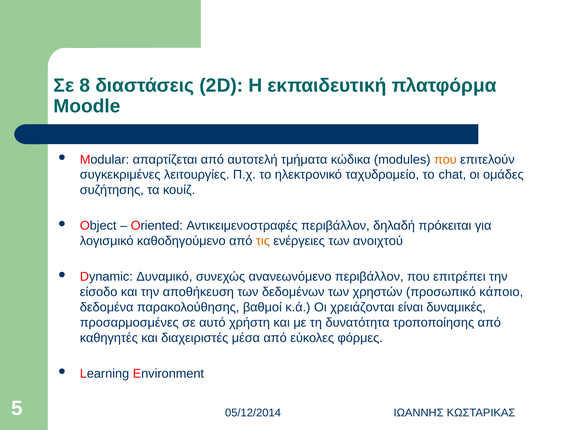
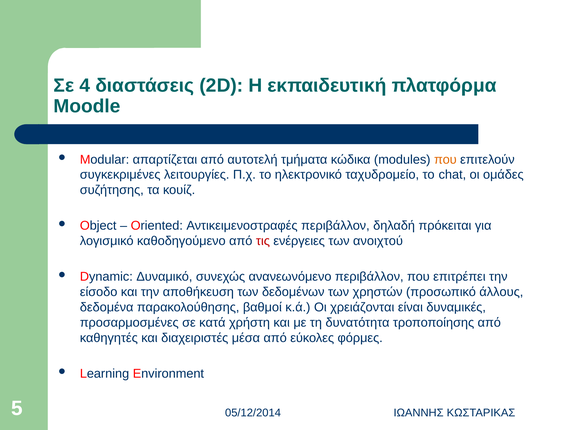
8: 8 -> 4 (85, 86)
τις colour: orange -> red (263, 241)
κάποιο: κάποιο -> άλλους (501, 292)
αυτό: αυτό -> κατά (212, 323)
